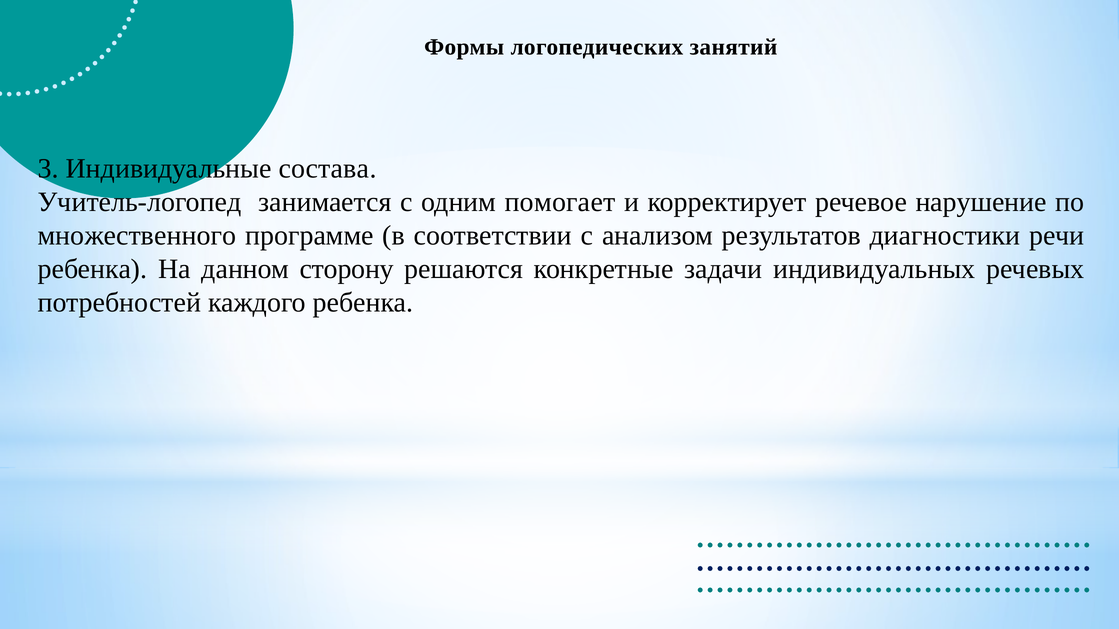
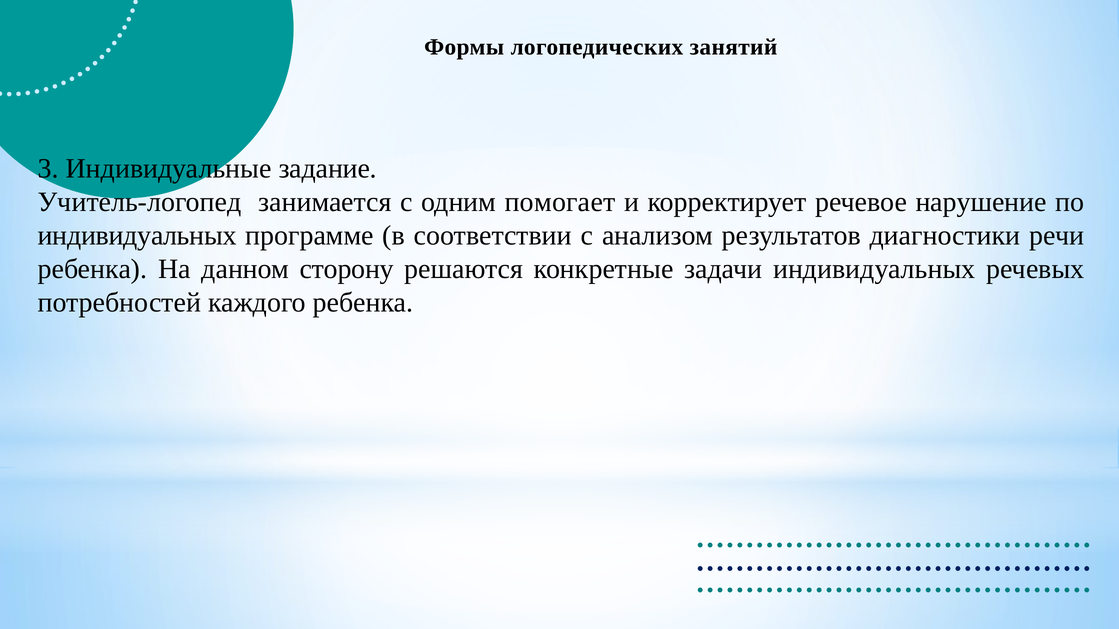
состава: состава -> задание (328, 168)
множественного: множественного -> индивидуальных (137, 236)
